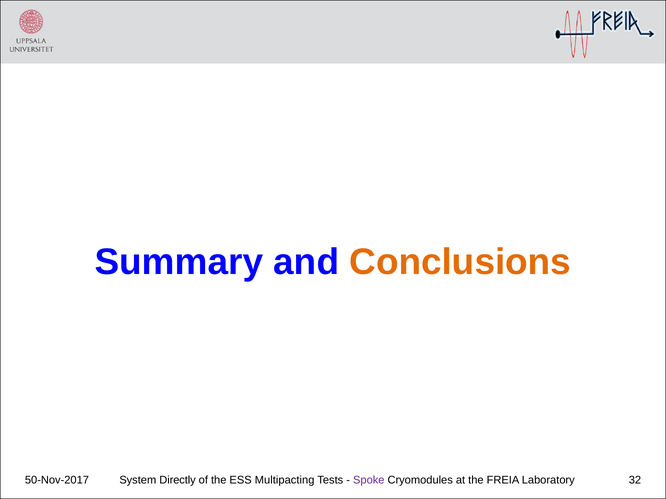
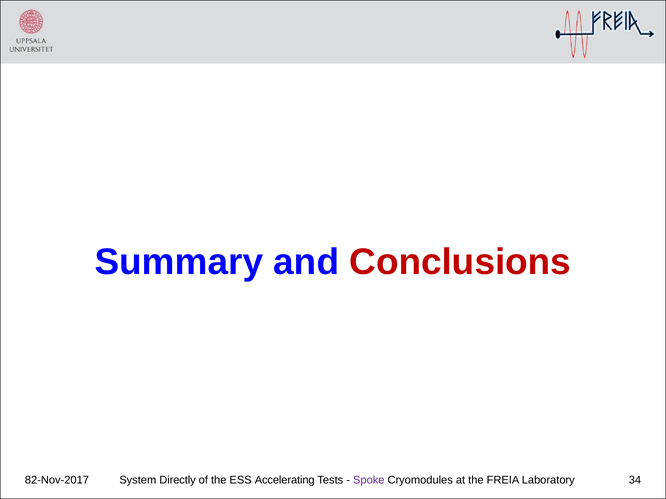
Conclusions colour: orange -> red (460, 263)
50-Nov-2017: 50-Nov-2017 -> 82-Nov-2017 (57, 481)
Multipacting: Multipacting -> Accelerating (285, 481)
32: 32 -> 34 (635, 481)
